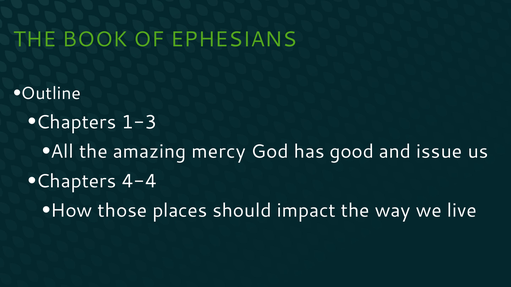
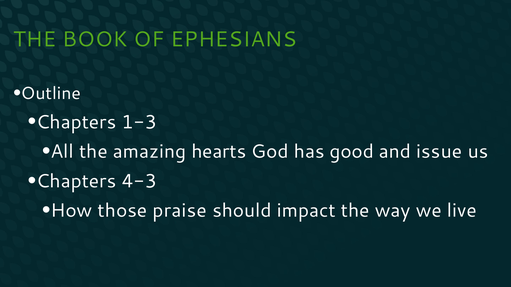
mercy: mercy -> hearts (219, 152)
4-4: 4-4 -> 4-3 (139, 181)
places: places -> praise (180, 211)
